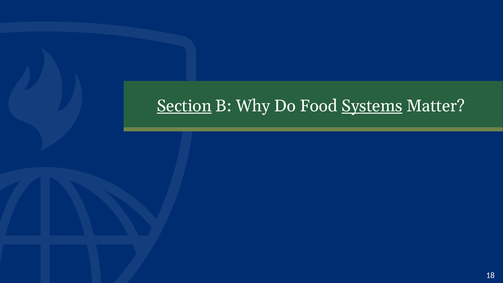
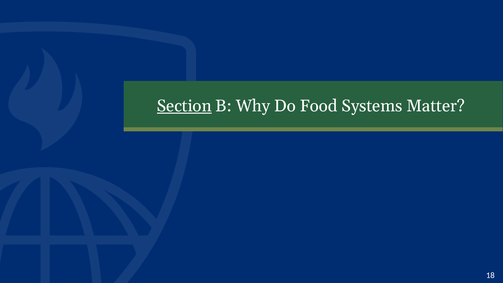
Systems underline: present -> none (372, 106)
